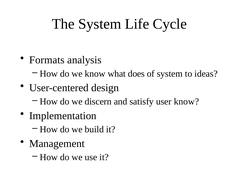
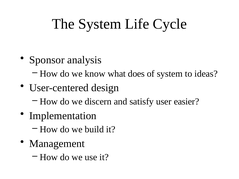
Formats: Formats -> Sponsor (47, 60)
user know: know -> easier (186, 102)
